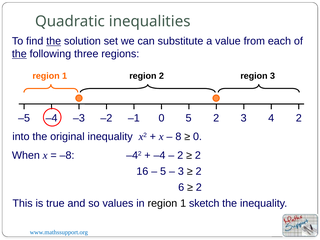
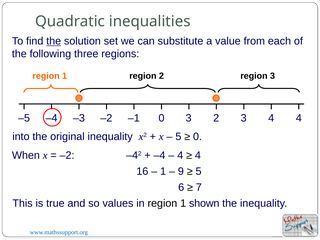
the underline: present -> none (19, 54)
0 5: 5 -> 3 (189, 118)
4 2: 2 -> 4 (299, 118)
8: 8 -> 5 (178, 137)
–8: –8 -> –2 (67, 155)
2: 2 -> 4 (180, 155)
2: 2 -> 4 (198, 155)
5: 5 -> 1 (163, 171)
3: 3 -> 9 (181, 171)
2: 2 -> 5 (199, 171)
2: 2 -> 7 (199, 187)
sketch: sketch -> shown (204, 203)
